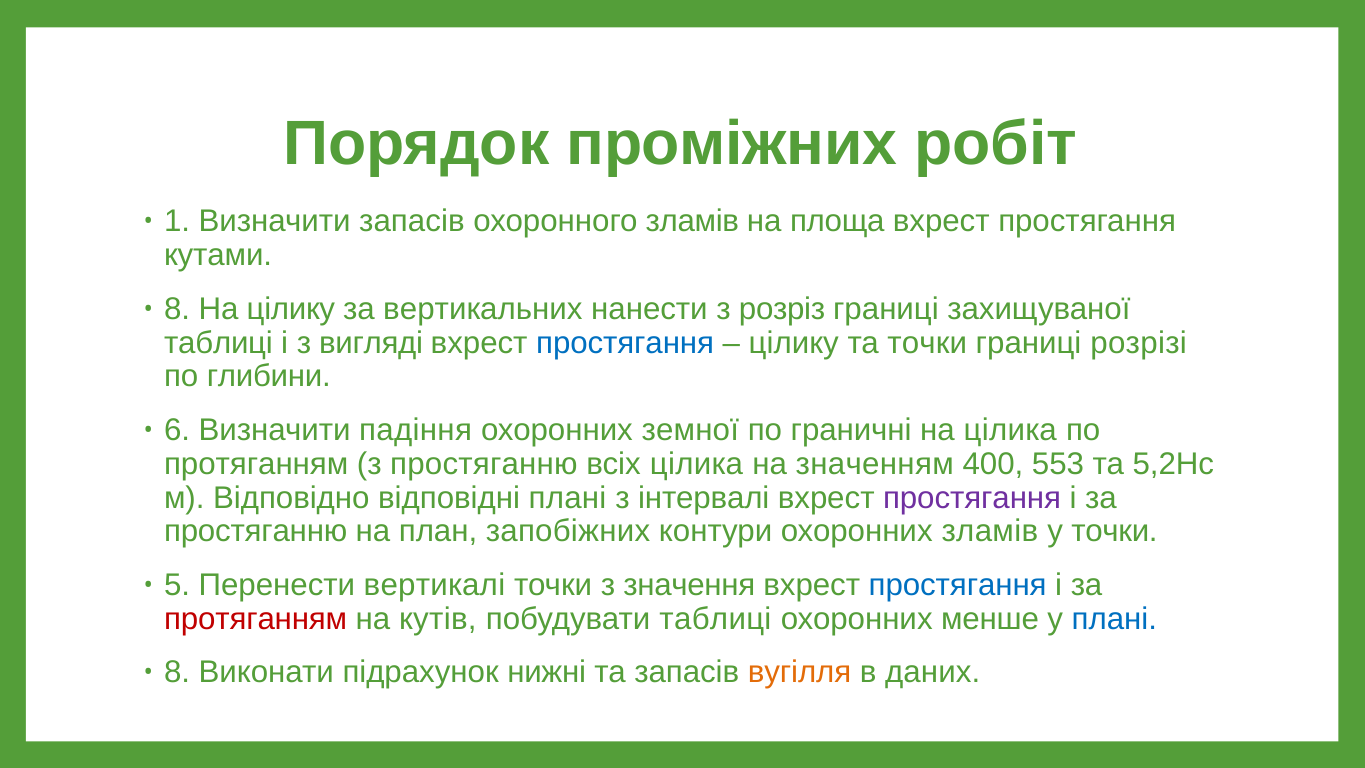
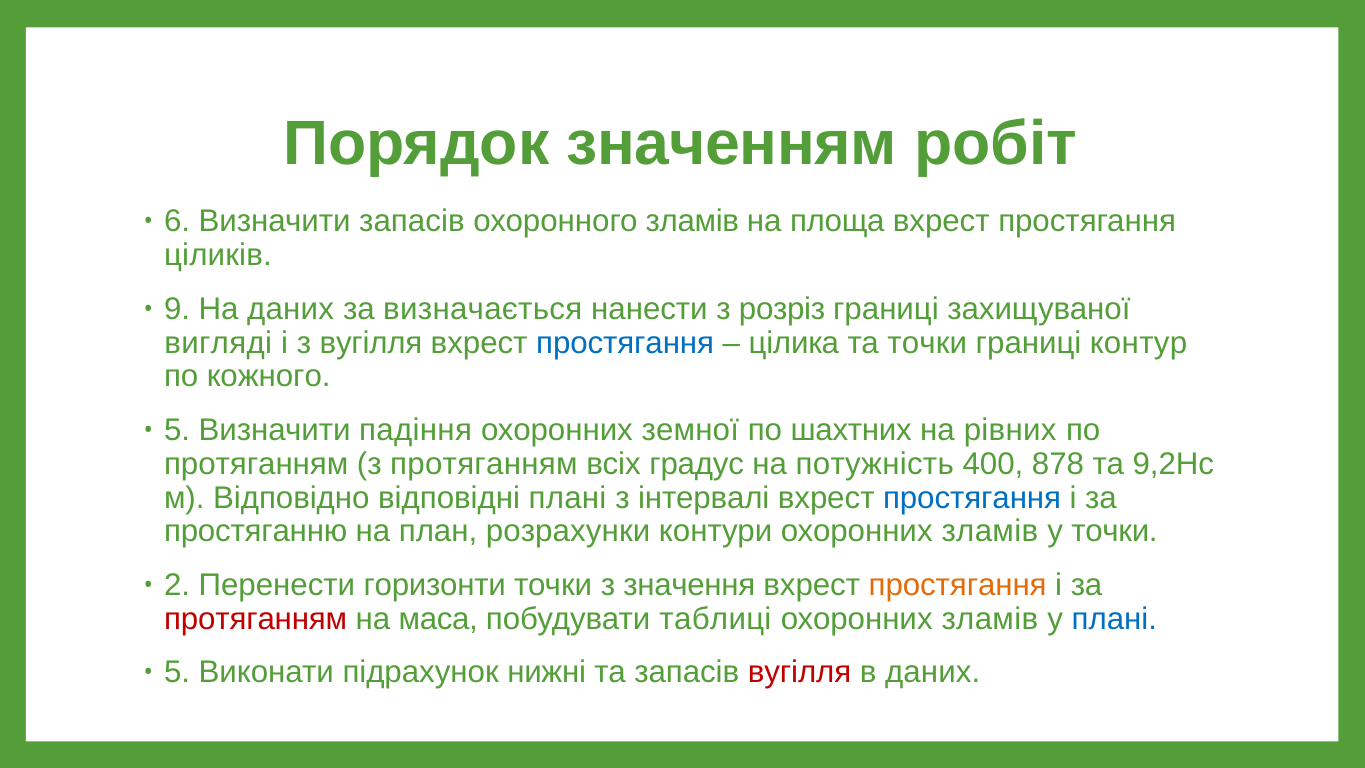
проміжних: проміжних -> значенням (732, 144)
1: 1 -> 6 (177, 222)
кутами: кутами -> ціликів (218, 255)
8: 8 -> 9 (177, 309)
На цілику: цілику -> даних (291, 309)
вертикальних: вертикальних -> визначається (483, 309)
таблиці: таблиці -> вигляді (218, 343)
з вигляді: вигляді -> вугілля (371, 343)
цілику: цілику -> цілика (794, 343)
розрізі: розрізі -> контур (1139, 343)
глибини: глибини -> кожного (269, 376)
6: 6 -> 5 (177, 430)
граничні: граничні -> шахтних (851, 430)
на цілика: цілика -> рівних (1010, 430)
з простяганню: простяганню -> протяганням (484, 464)
всіх цілика: цілика -> градус (697, 464)
значенням: значенням -> потужність (875, 464)
553: 553 -> 878 (1058, 464)
5,2Нс: 5,2Нс -> 9,2Нс (1173, 464)
простягання colour: purple -> blue (972, 498)
запобіжних: запобіжних -> розрахунки (568, 531)
5: 5 -> 2 (177, 585)
вертикалі: вертикалі -> горизонти (435, 585)
простягання colour: blue -> orange (958, 585)
кутів: кутів -> маса (438, 619)
менше: менше -> зламів (990, 619)
8: 8 -> 5 (177, 672)
вугілля colour: orange -> red (800, 672)
